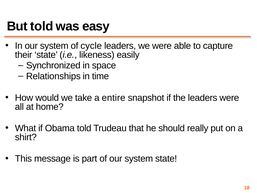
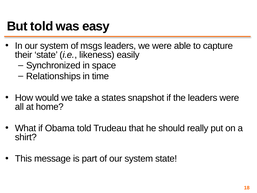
cycle: cycle -> msgs (91, 46)
entire: entire -> states (114, 98)
